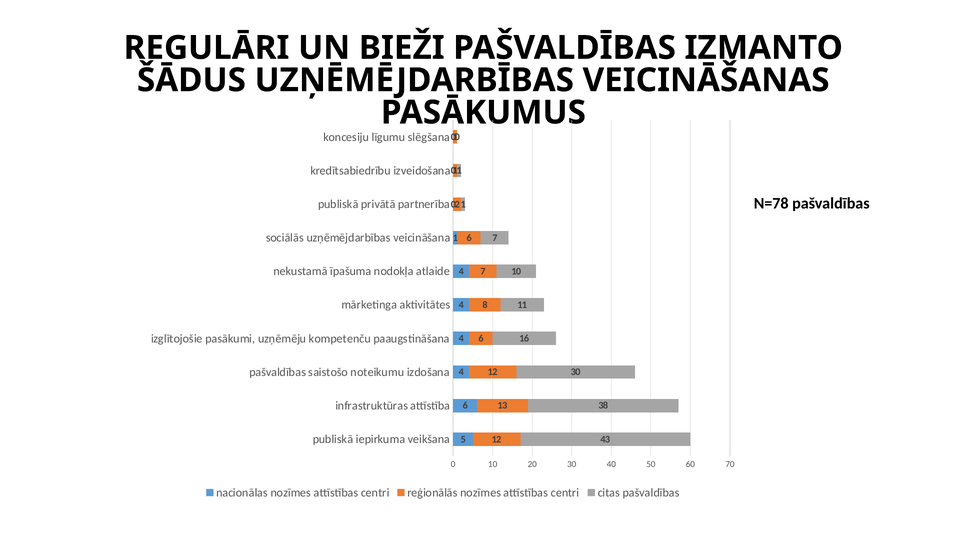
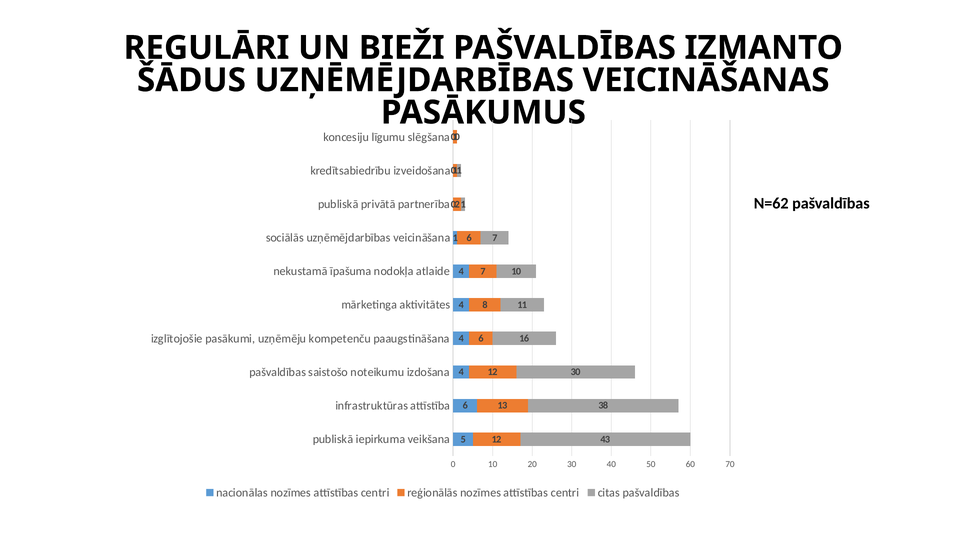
N=78: N=78 -> N=62 (771, 203)
